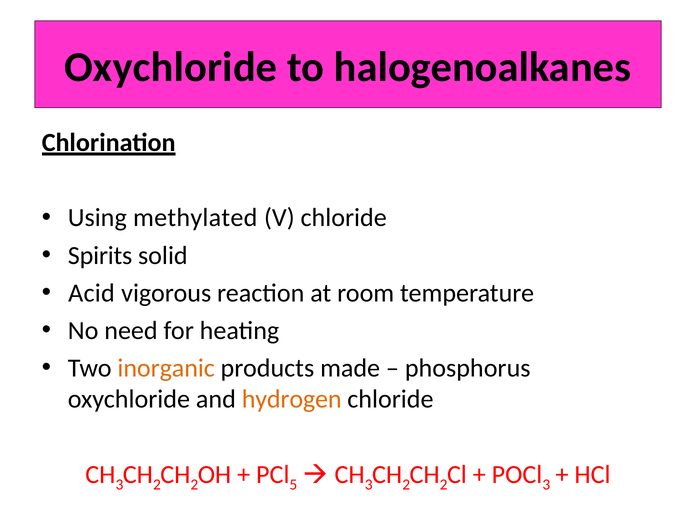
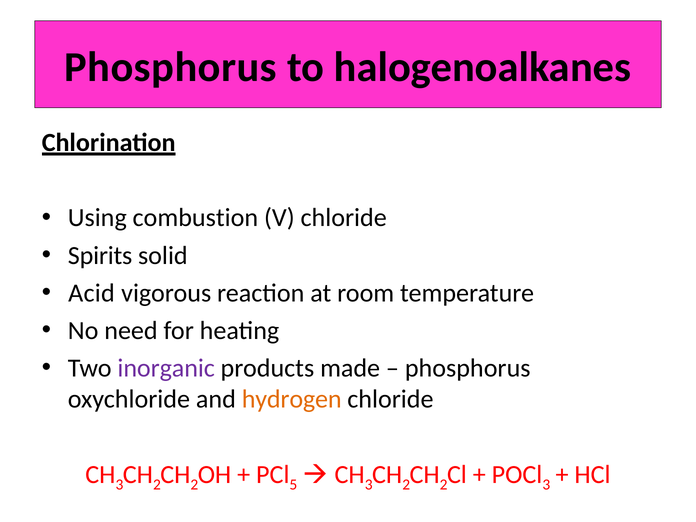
Oxychloride: Oxychloride -> Phosphorus (171, 67)
methylated: methylated -> combustion (195, 218)
inorganic colour: orange -> purple (166, 368)
